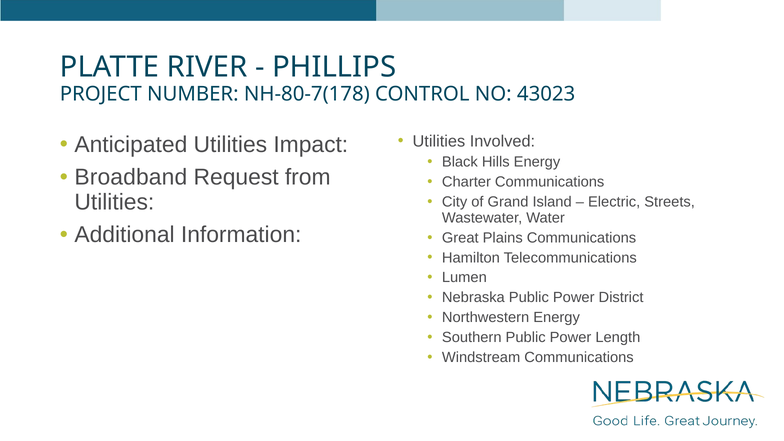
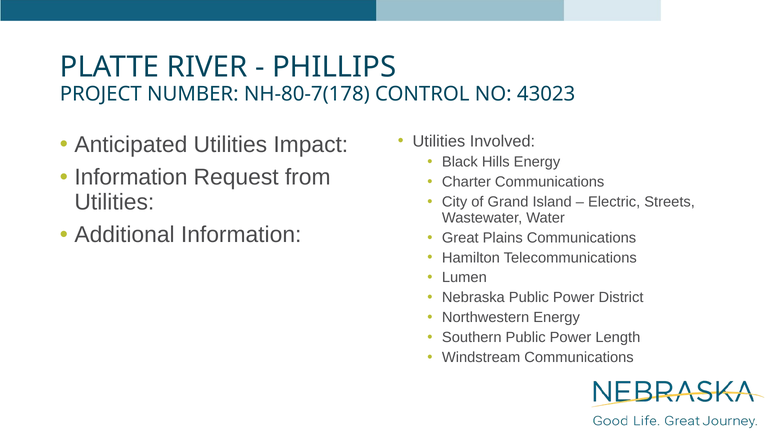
Broadband: Broadband -> Information (131, 177)
